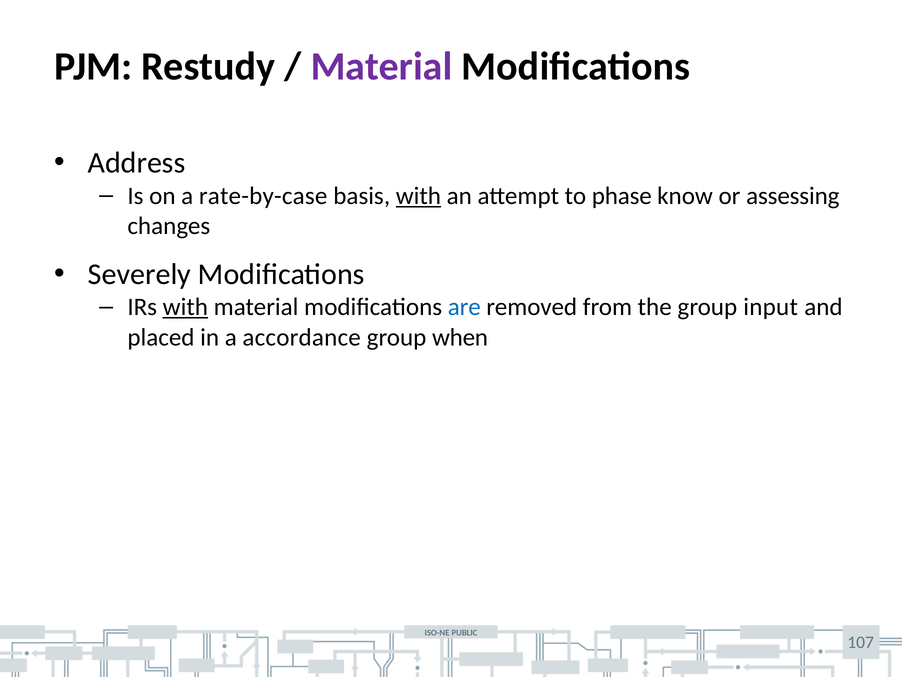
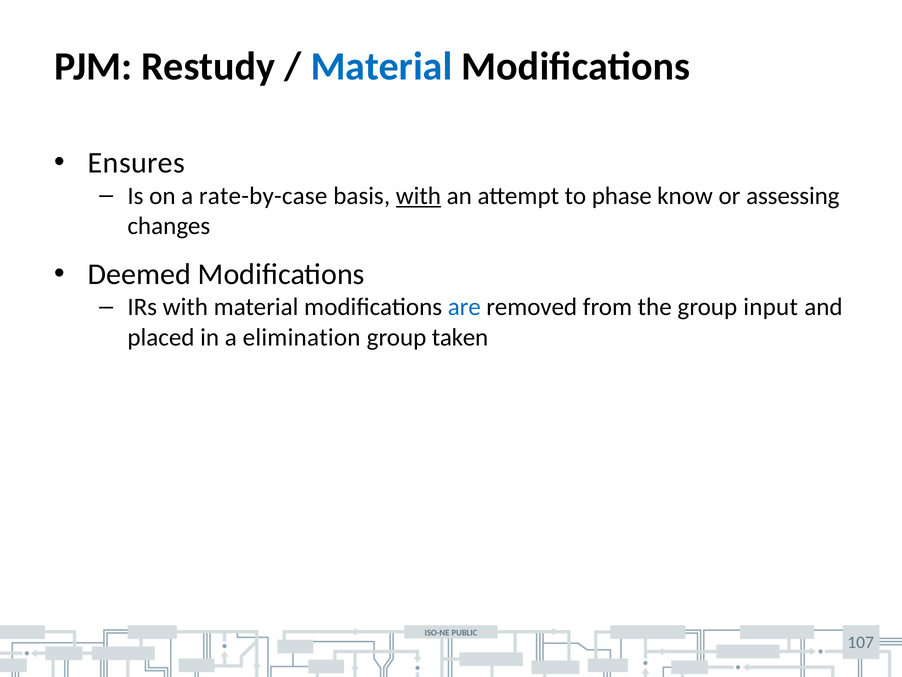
Material colour: purple -> blue (381, 67)
Address: Address -> Ensures (136, 163)
Severely: Severely -> Deemed (140, 274)
with underline: present -> none (185, 307)
accordance: accordance -> elimination (302, 337)
when: when -> taken (460, 337)
